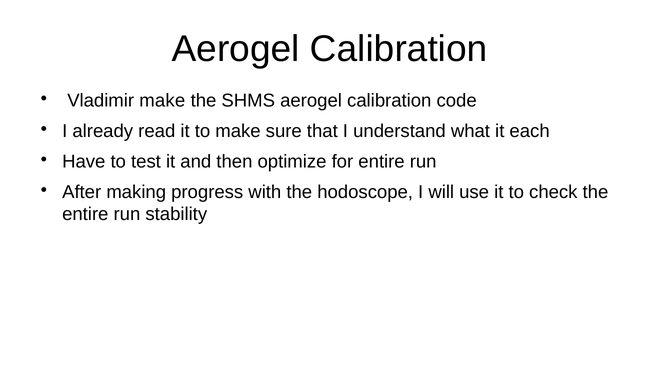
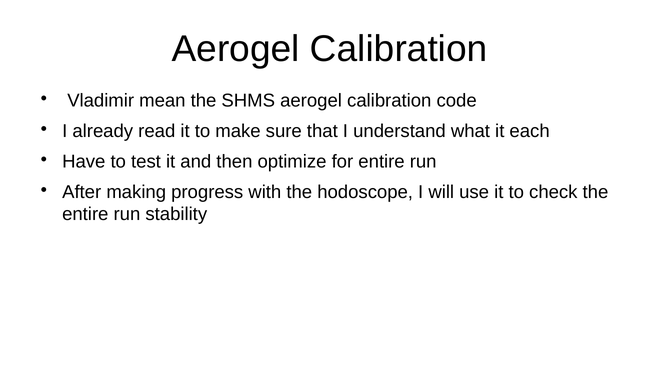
Vladimir make: make -> mean (162, 101)
